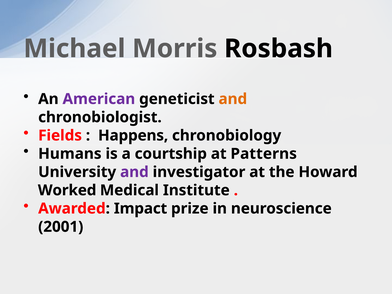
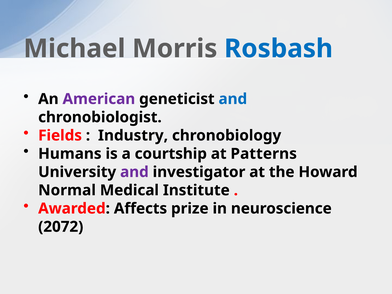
Rosbash colour: black -> blue (279, 49)
and colour: orange -> blue (233, 99)
Happens: Happens -> Industry (133, 135)
Worked: Worked -> Normal (67, 190)
Impact: Impact -> Affects (140, 209)
2001: 2001 -> 2072 (61, 227)
